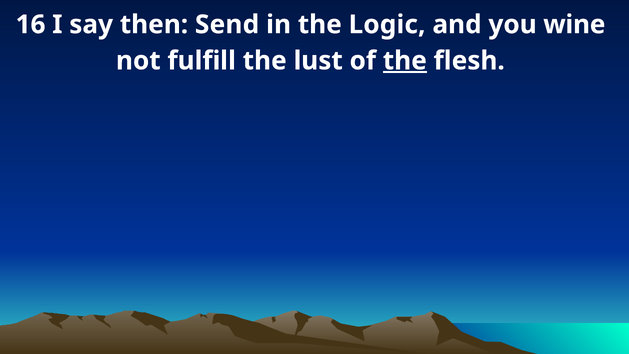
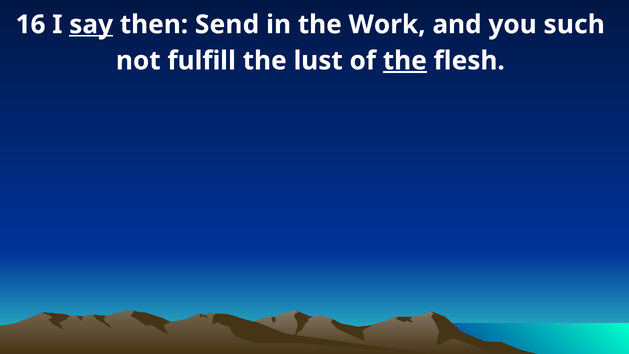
say underline: none -> present (91, 25)
Logic: Logic -> Work (387, 25)
wine: wine -> such (574, 25)
